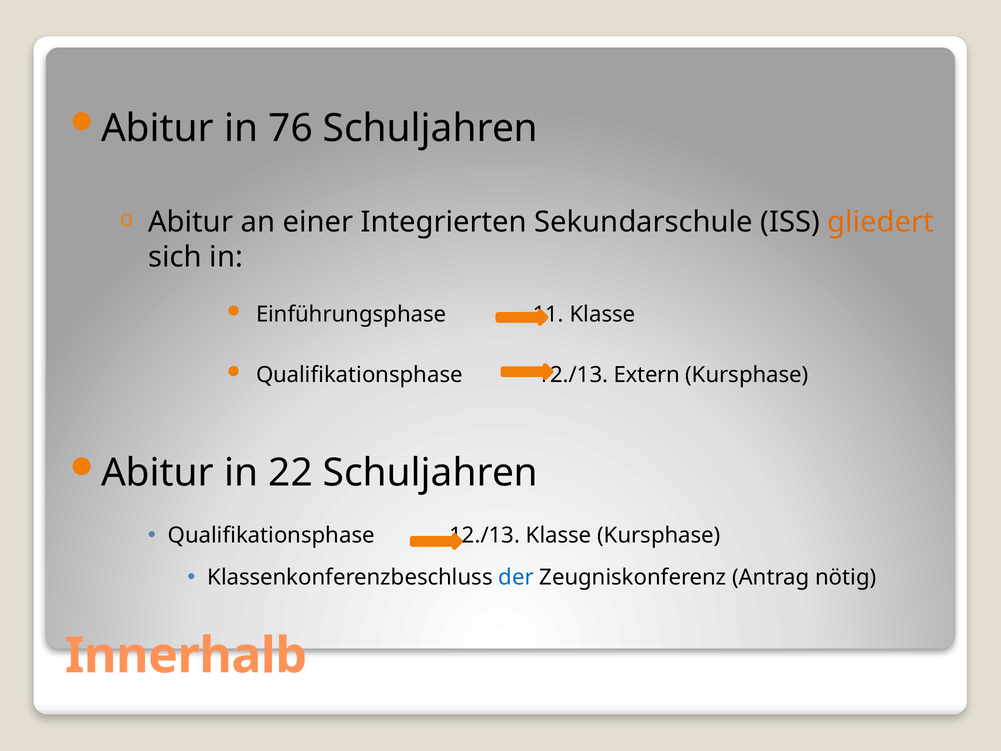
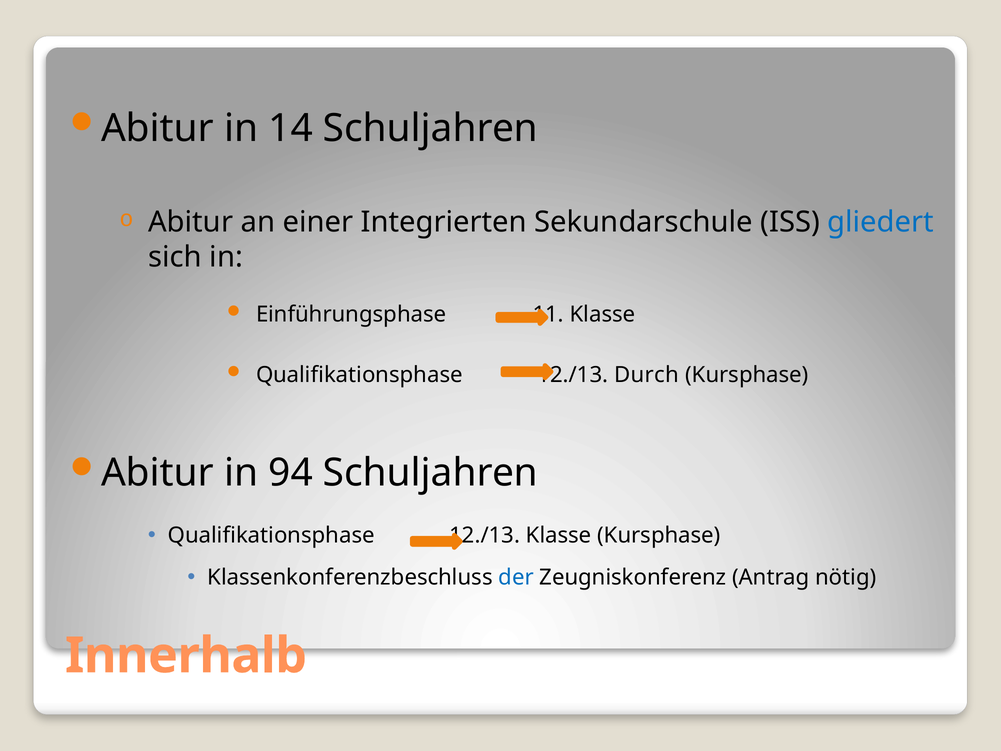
76: 76 -> 14 (291, 128)
gliedert colour: orange -> blue (881, 222)
Extern: Extern -> Durch (647, 375)
22: 22 -> 94 (291, 473)
